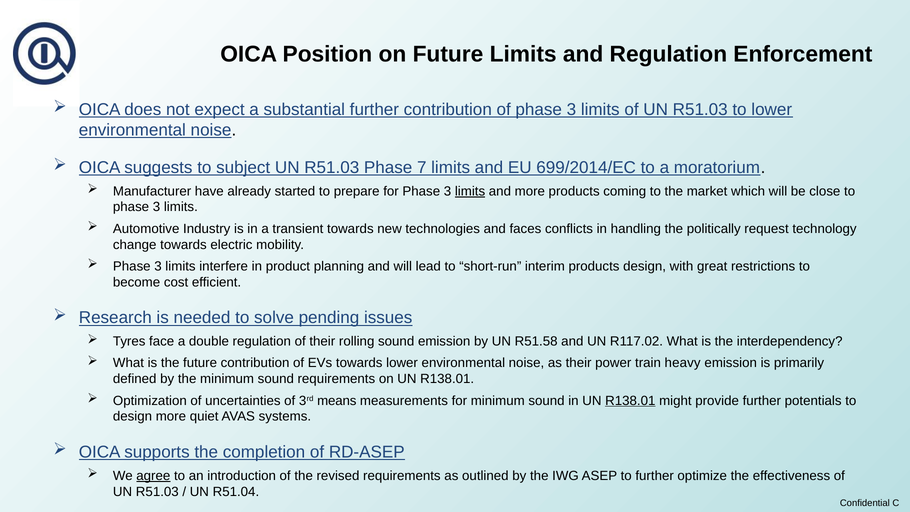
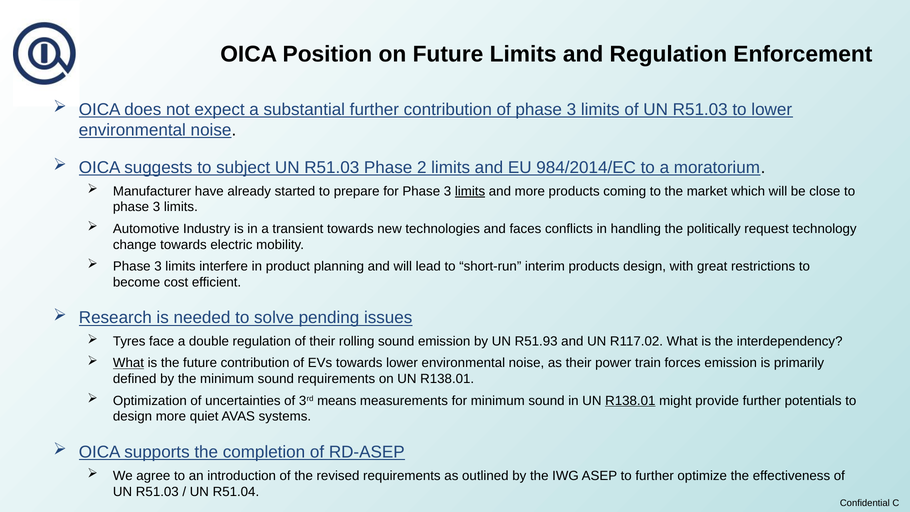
7: 7 -> 2 (422, 167)
699/2014/EC: 699/2014/EC -> 984/2014/EC (586, 167)
R51.58: R51.58 -> R51.93 (536, 341)
What underline: none -> present (128, 363)
heavy: heavy -> forces (683, 363)
agree underline: present -> none (153, 476)
